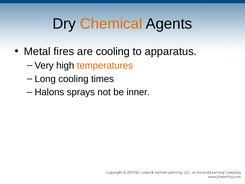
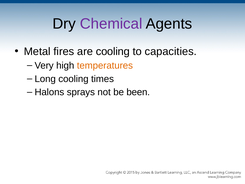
Chemical colour: orange -> purple (111, 24)
apparatus: apparatus -> capacities (171, 51)
inner: inner -> been (138, 92)
